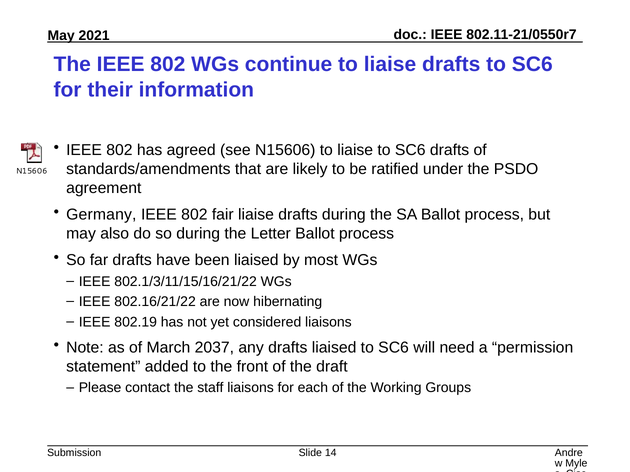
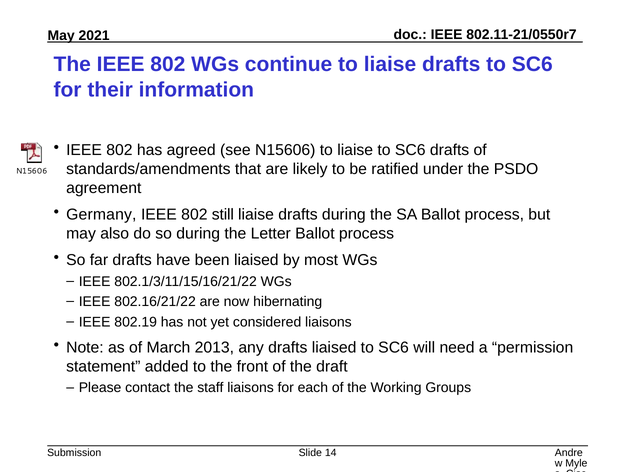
fair: fair -> still (223, 215)
2037: 2037 -> 2013 (214, 348)
